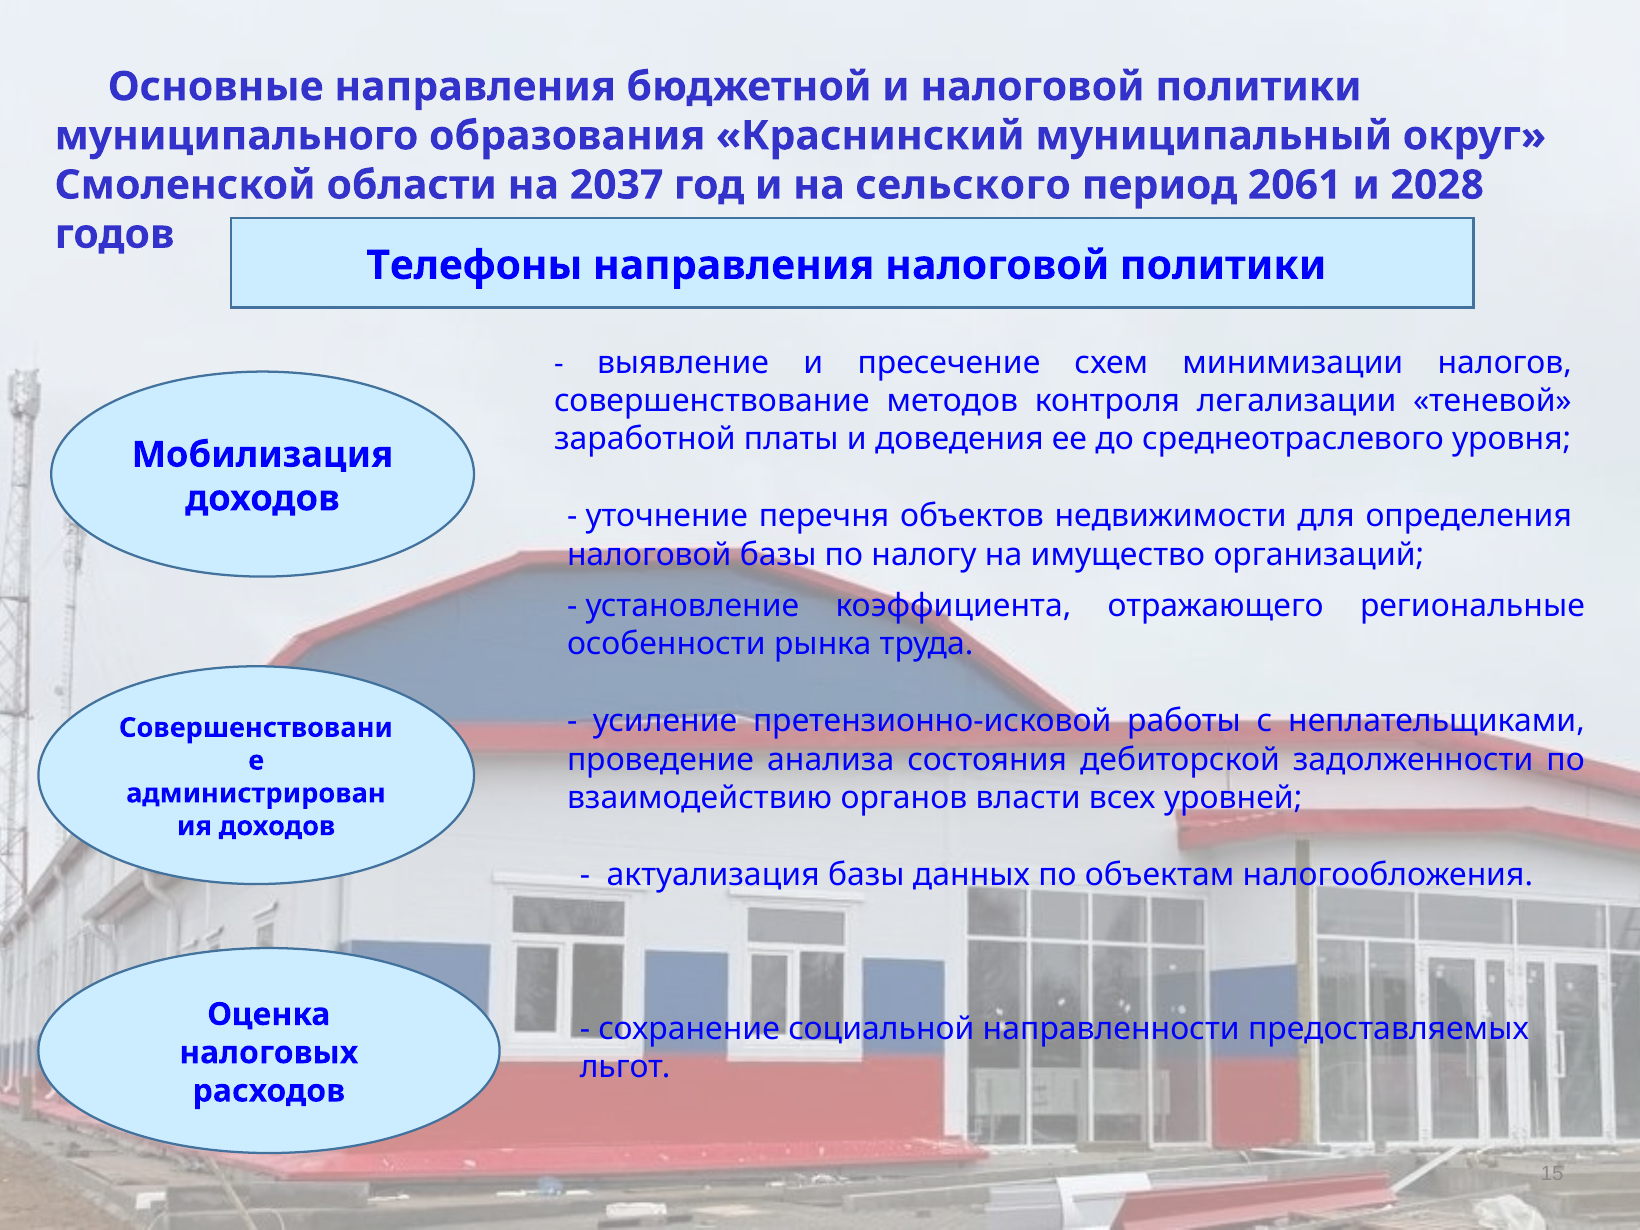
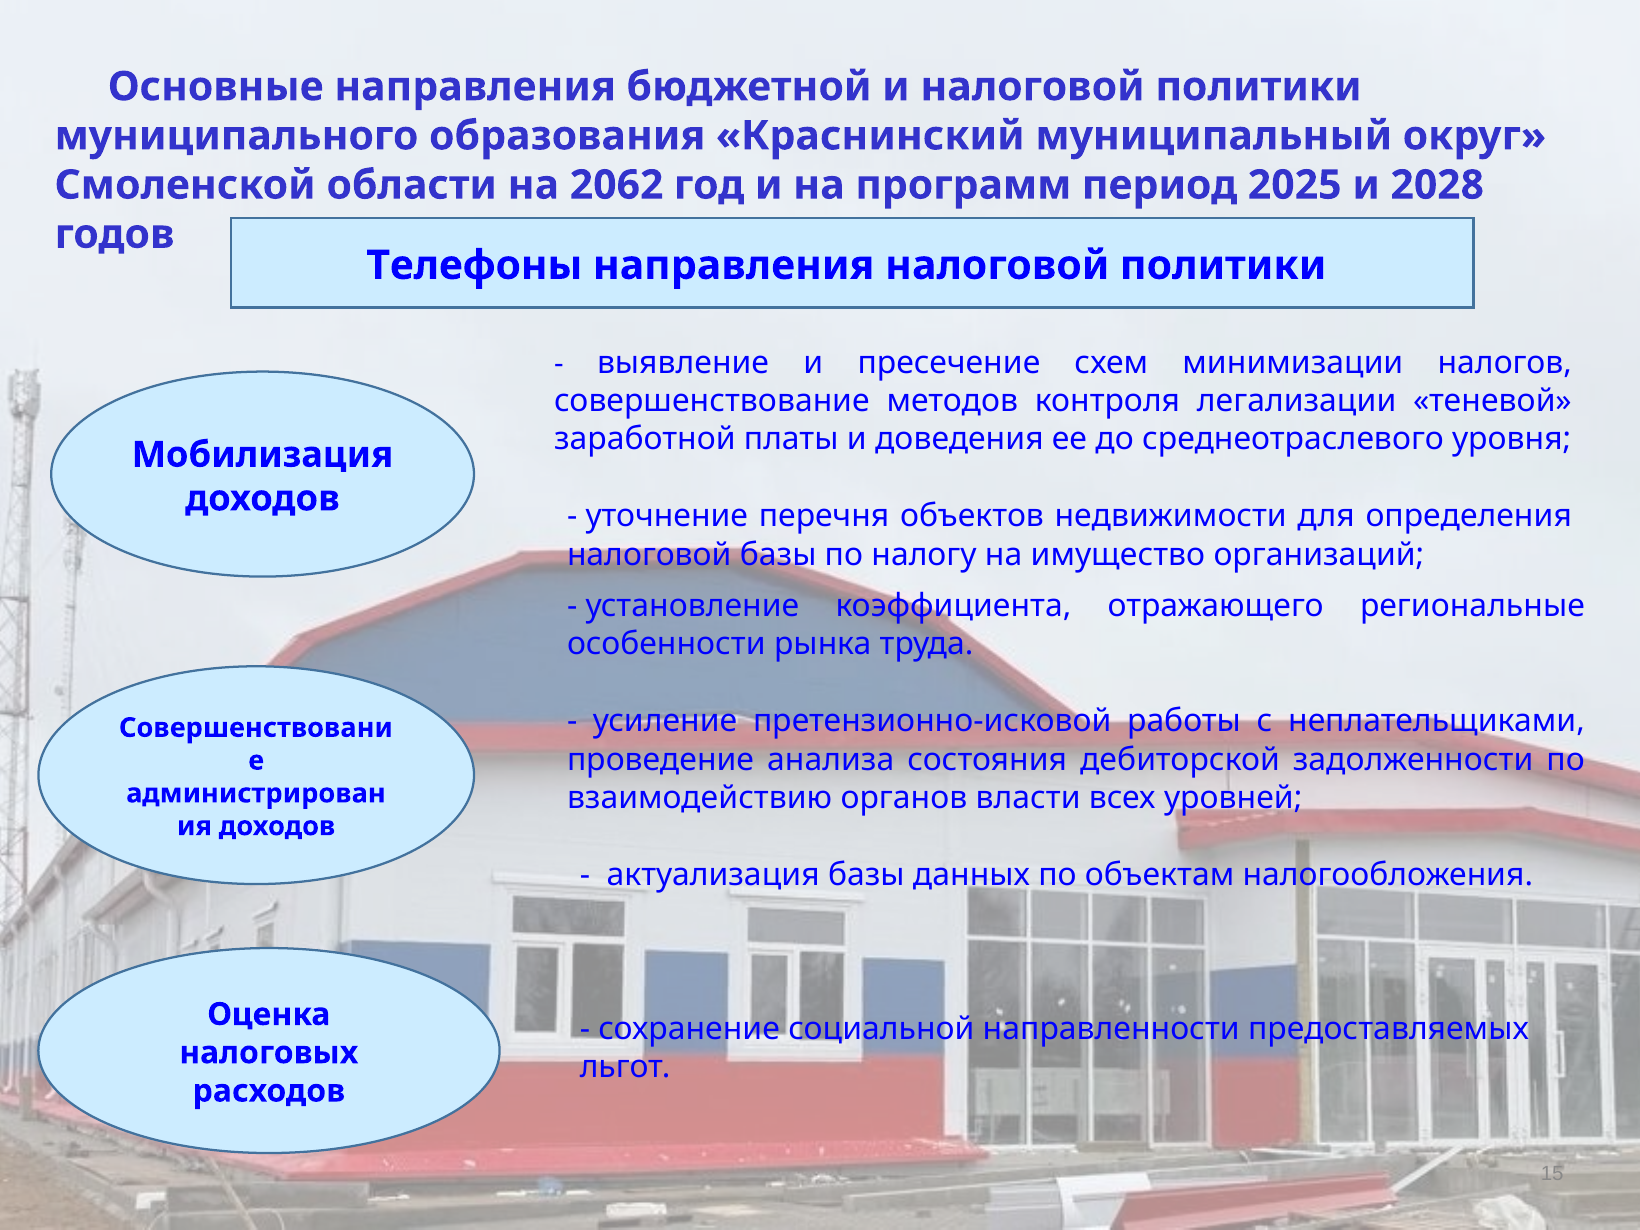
2037: 2037 -> 2062 (617, 185)
сельского: сельского -> программ (963, 185)
2061: 2061 -> 2025 (1295, 185)
